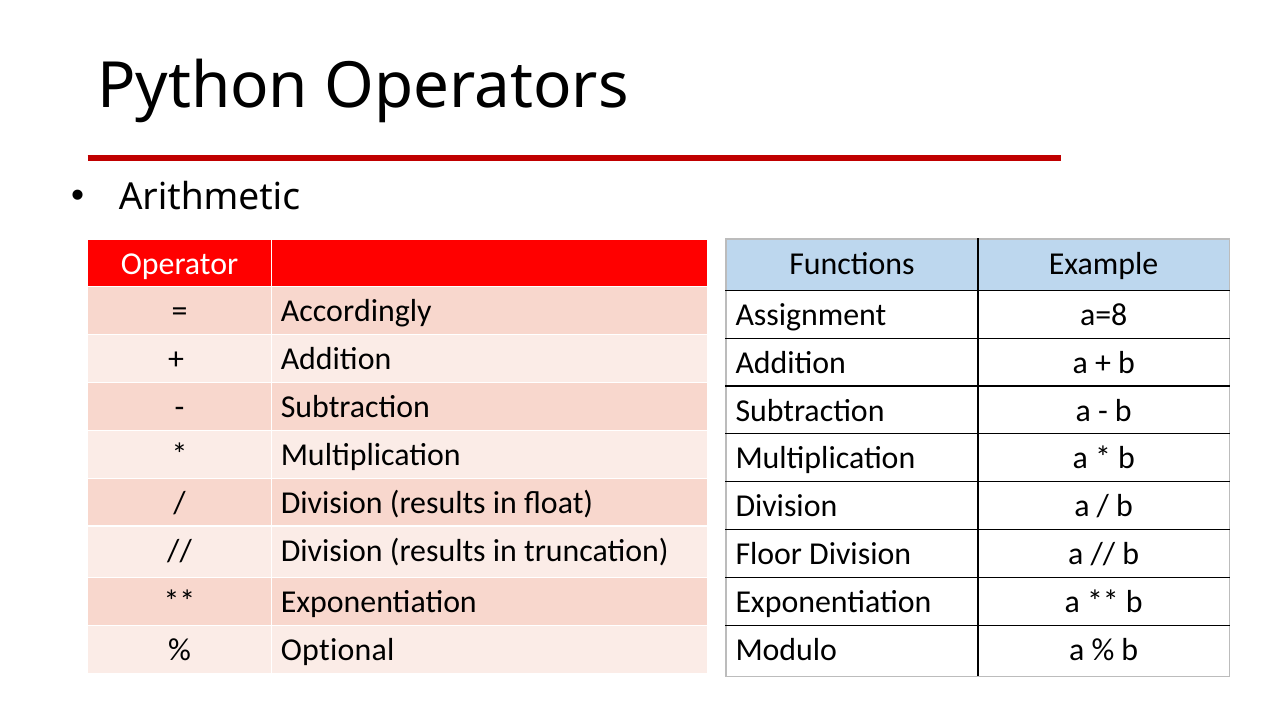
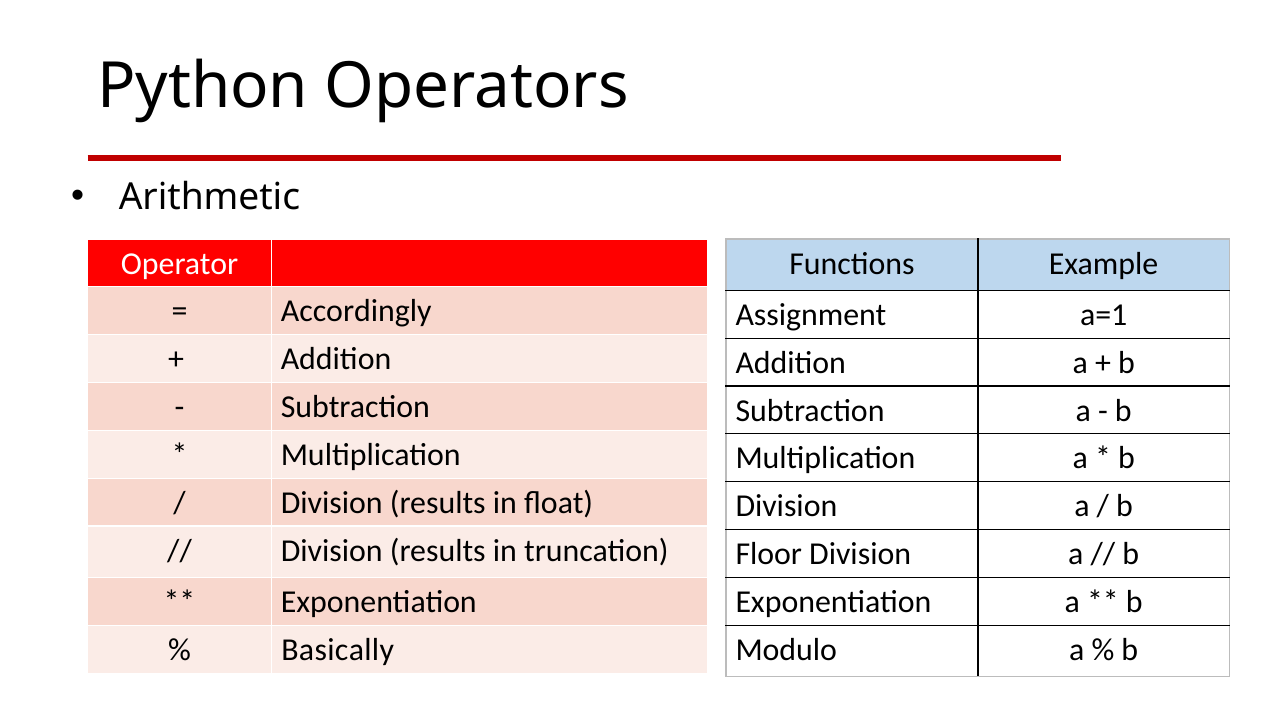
a=8: a=8 -> a=1 (1104, 315)
Optional: Optional -> Basically (338, 650)
